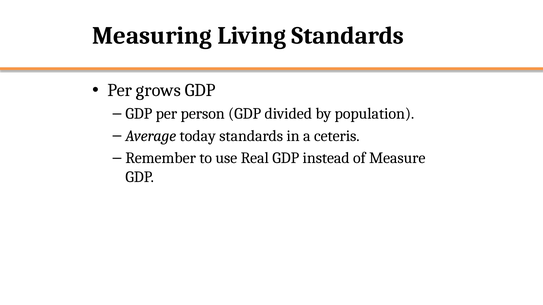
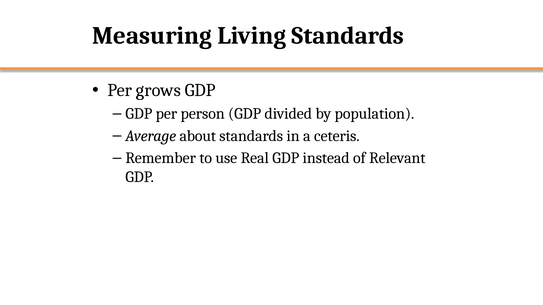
today: today -> about (198, 136)
Measure: Measure -> Relevant (397, 158)
